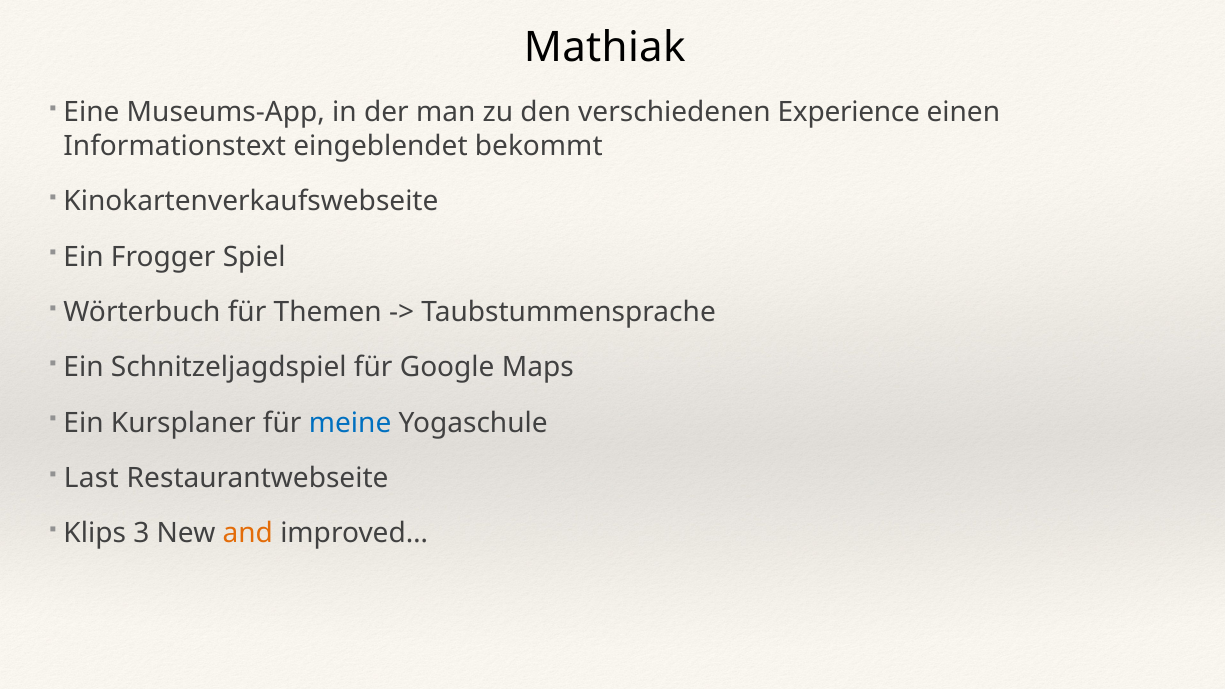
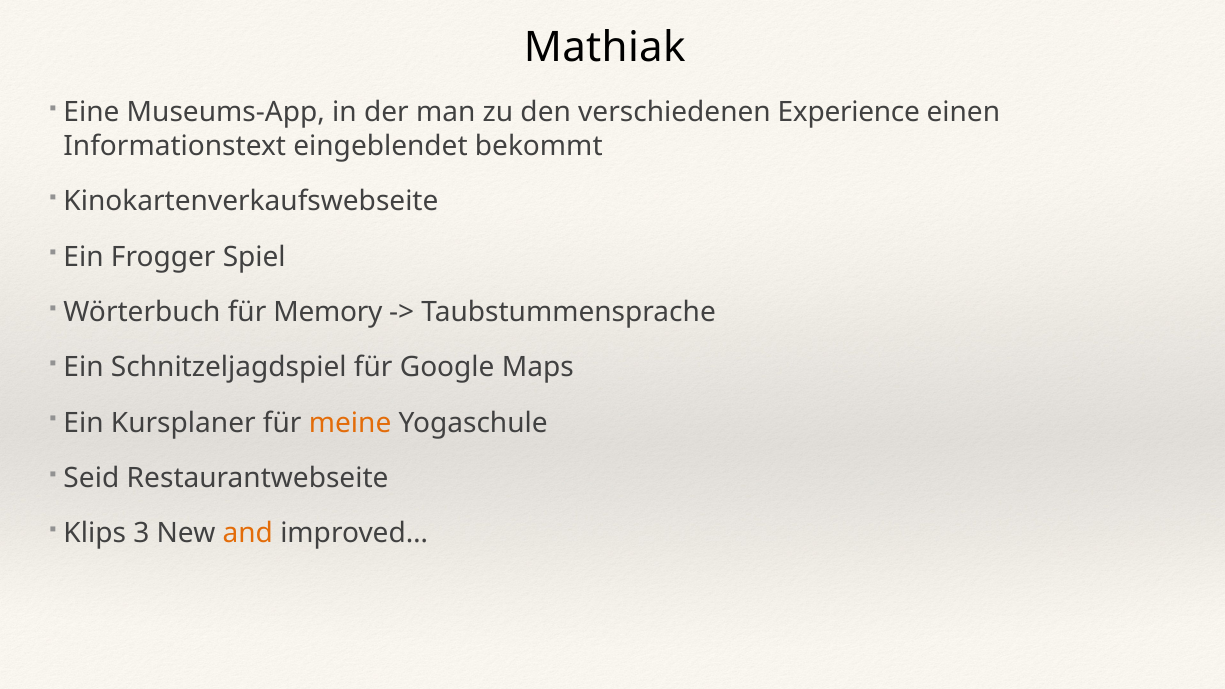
Themen: Themen -> Memory (328, 312)
meine colour: blue -> orange (350, 423)
Last: Last -> Seid (91, 478)
